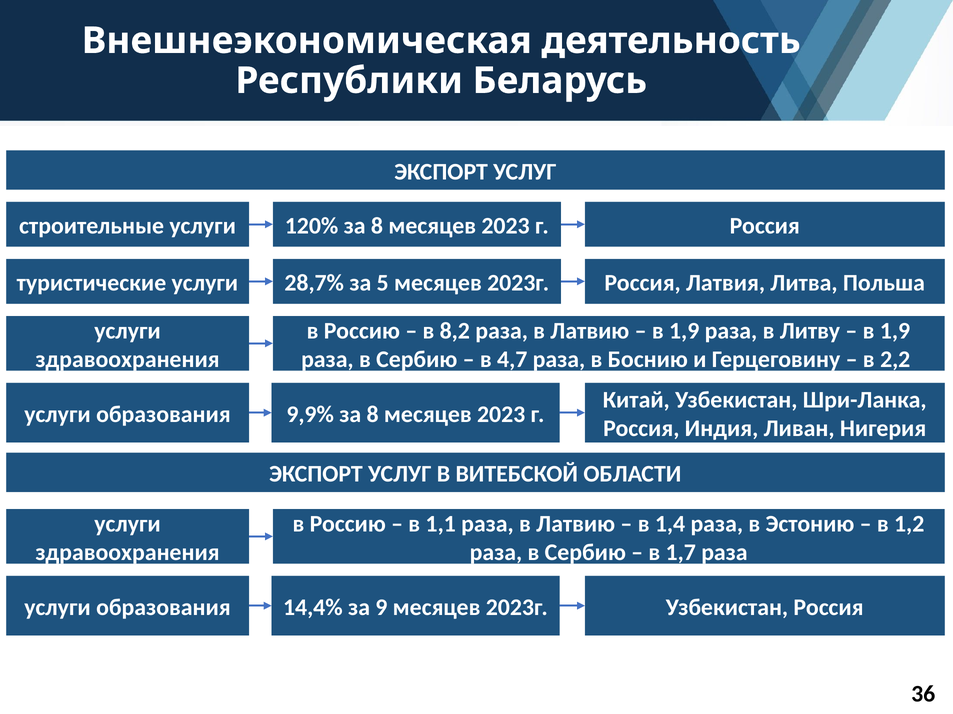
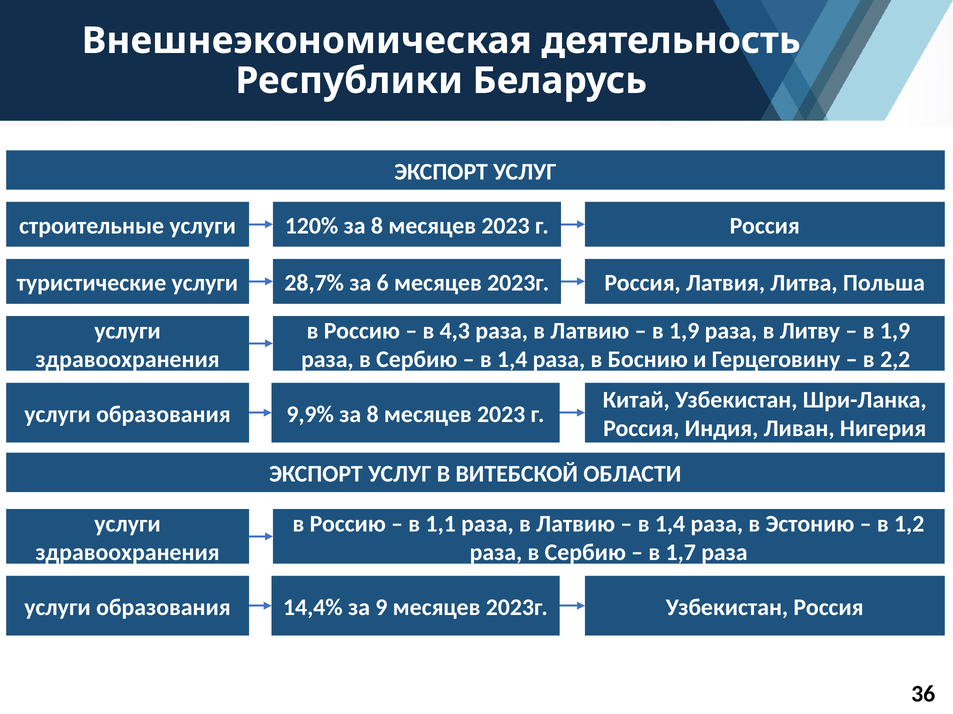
5: 5 -> 6 (383, 283)
8,2: 8,2 -> 4,3 (455, 331)
4,7: 4,7 -> 1,4 (512, 360)
